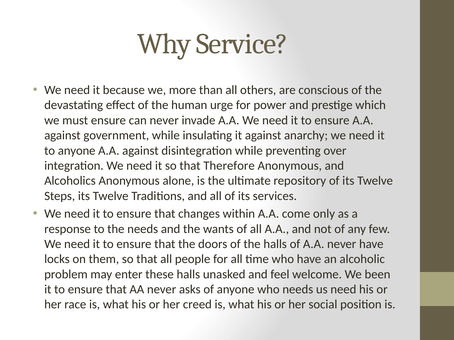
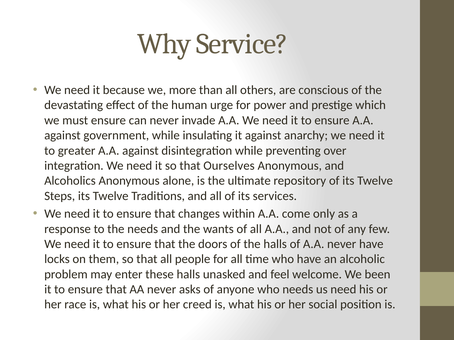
to anyone: anyone -> greater (77, 151)
Therefore: Therefore -> Ourselves (229, 166)
